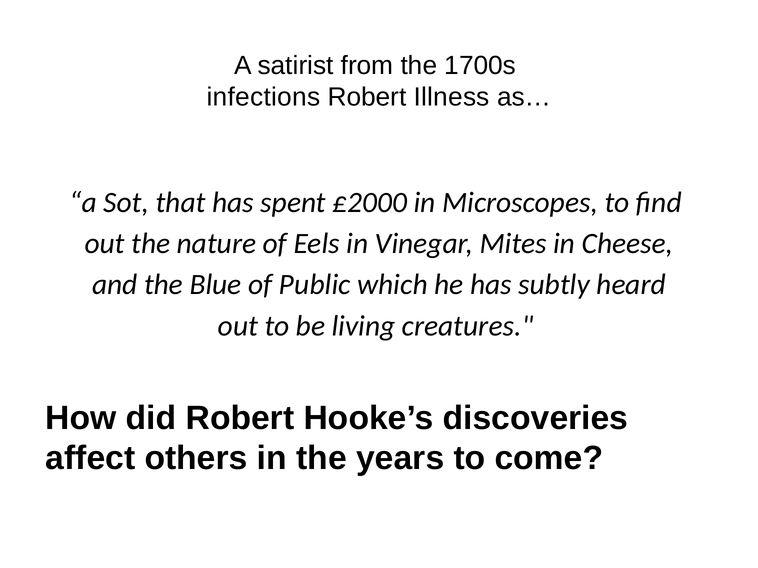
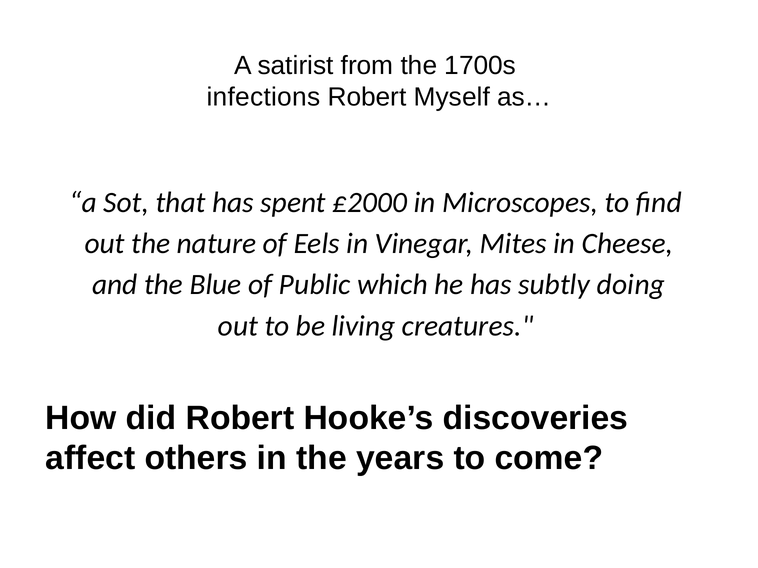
Illness: Illness -> Myself (452, 97)
heard: heard -> doing (631, 285)
